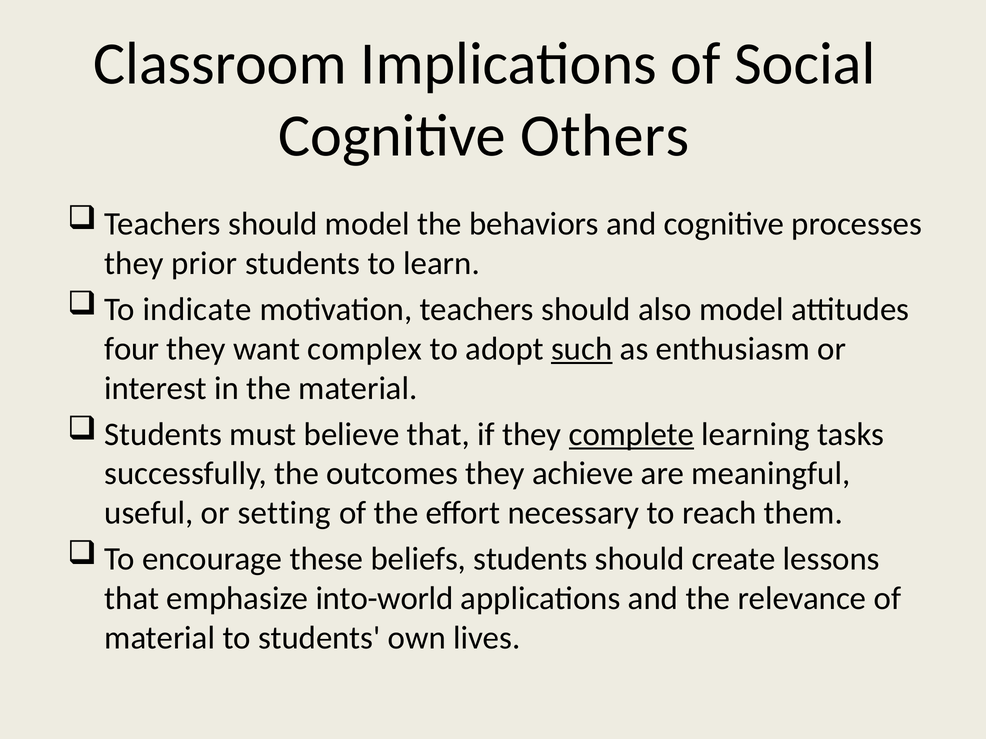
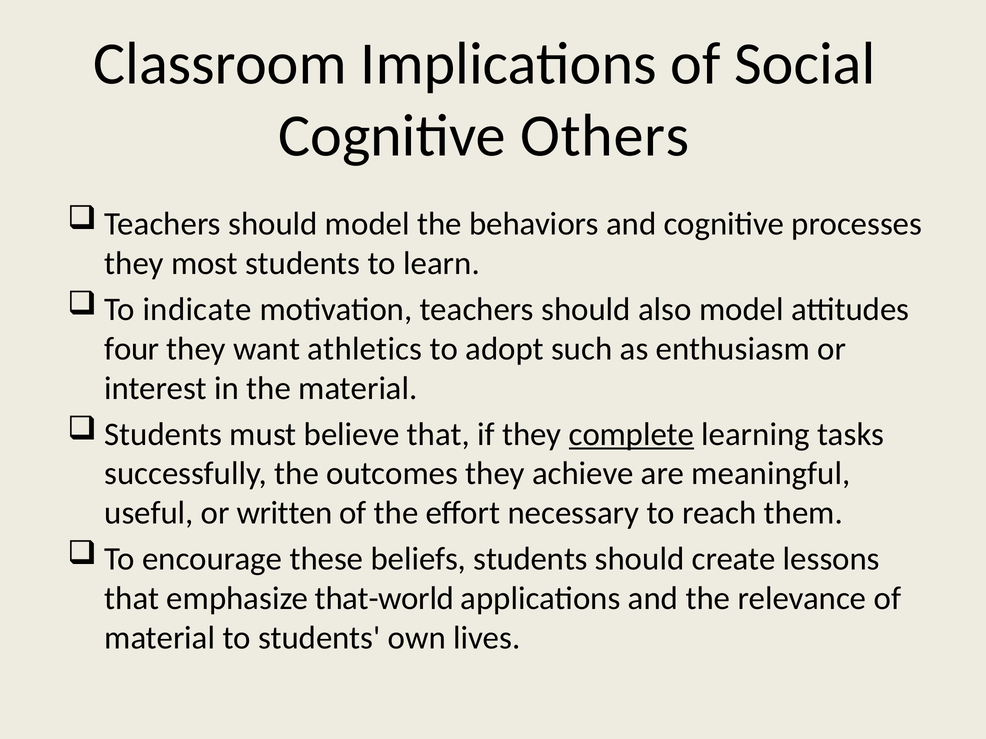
prior: prior -> most (204, 264)
complex: complex -> athletics (365, 349)
such underline: present -> none (582, 349)
setting: setting -> written (285, 513)
into-world: into-world -> that-world (384, 599)
